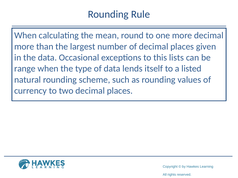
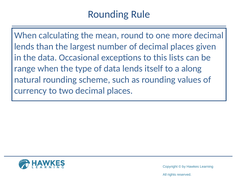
more: more -> lends (24, 47)
listed: listed -> along (192, 69)
